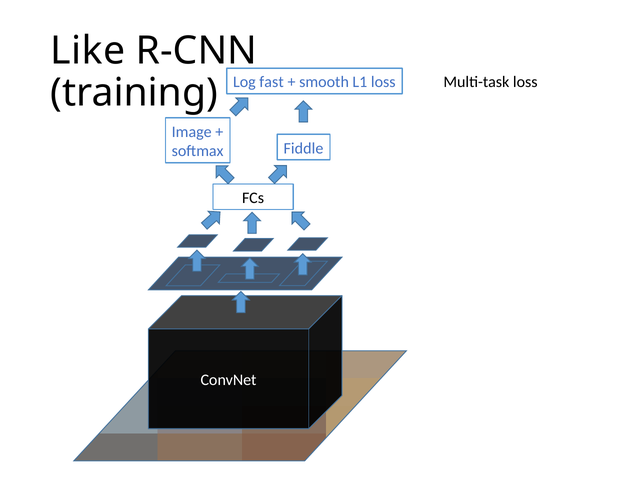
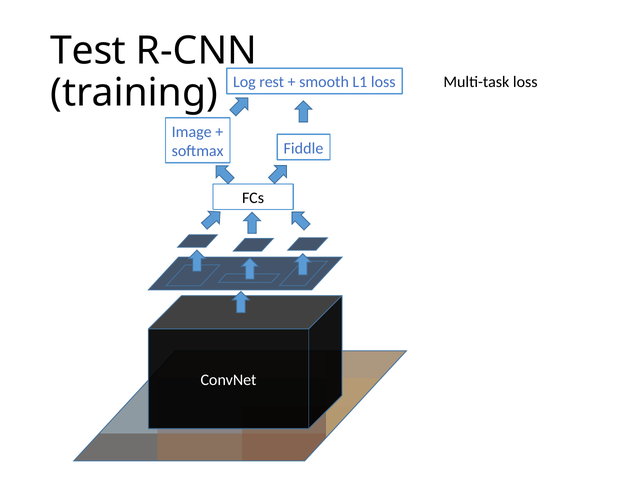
Like: Like -> Test (88, 51)
fast: fast -> rest (272, 82)
